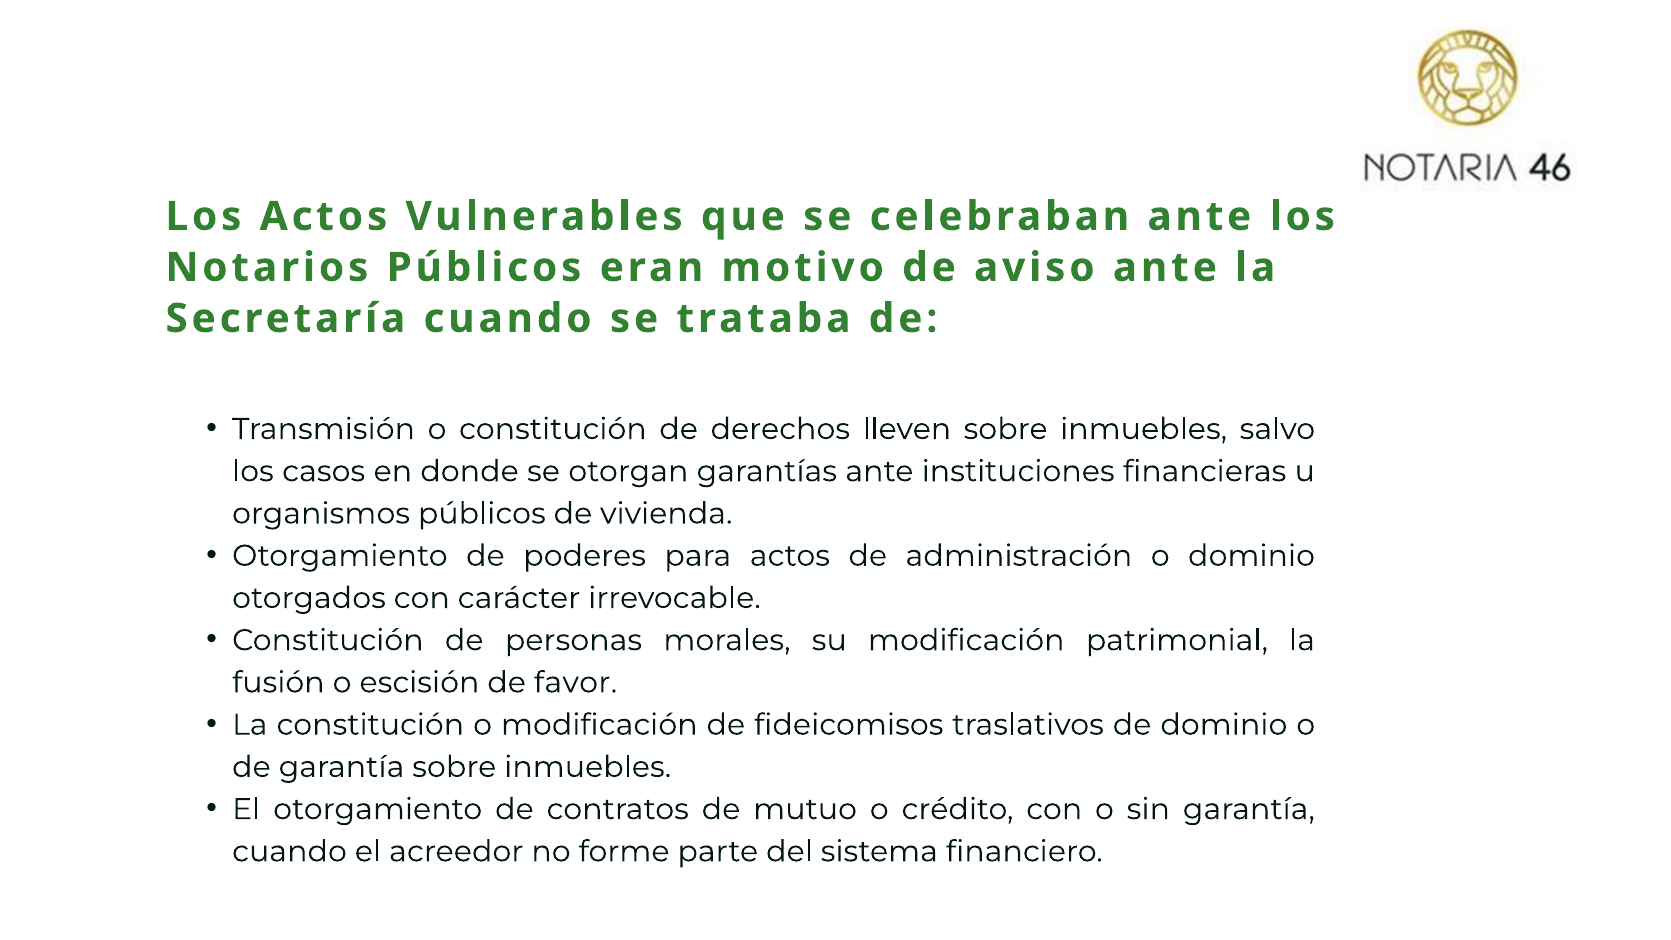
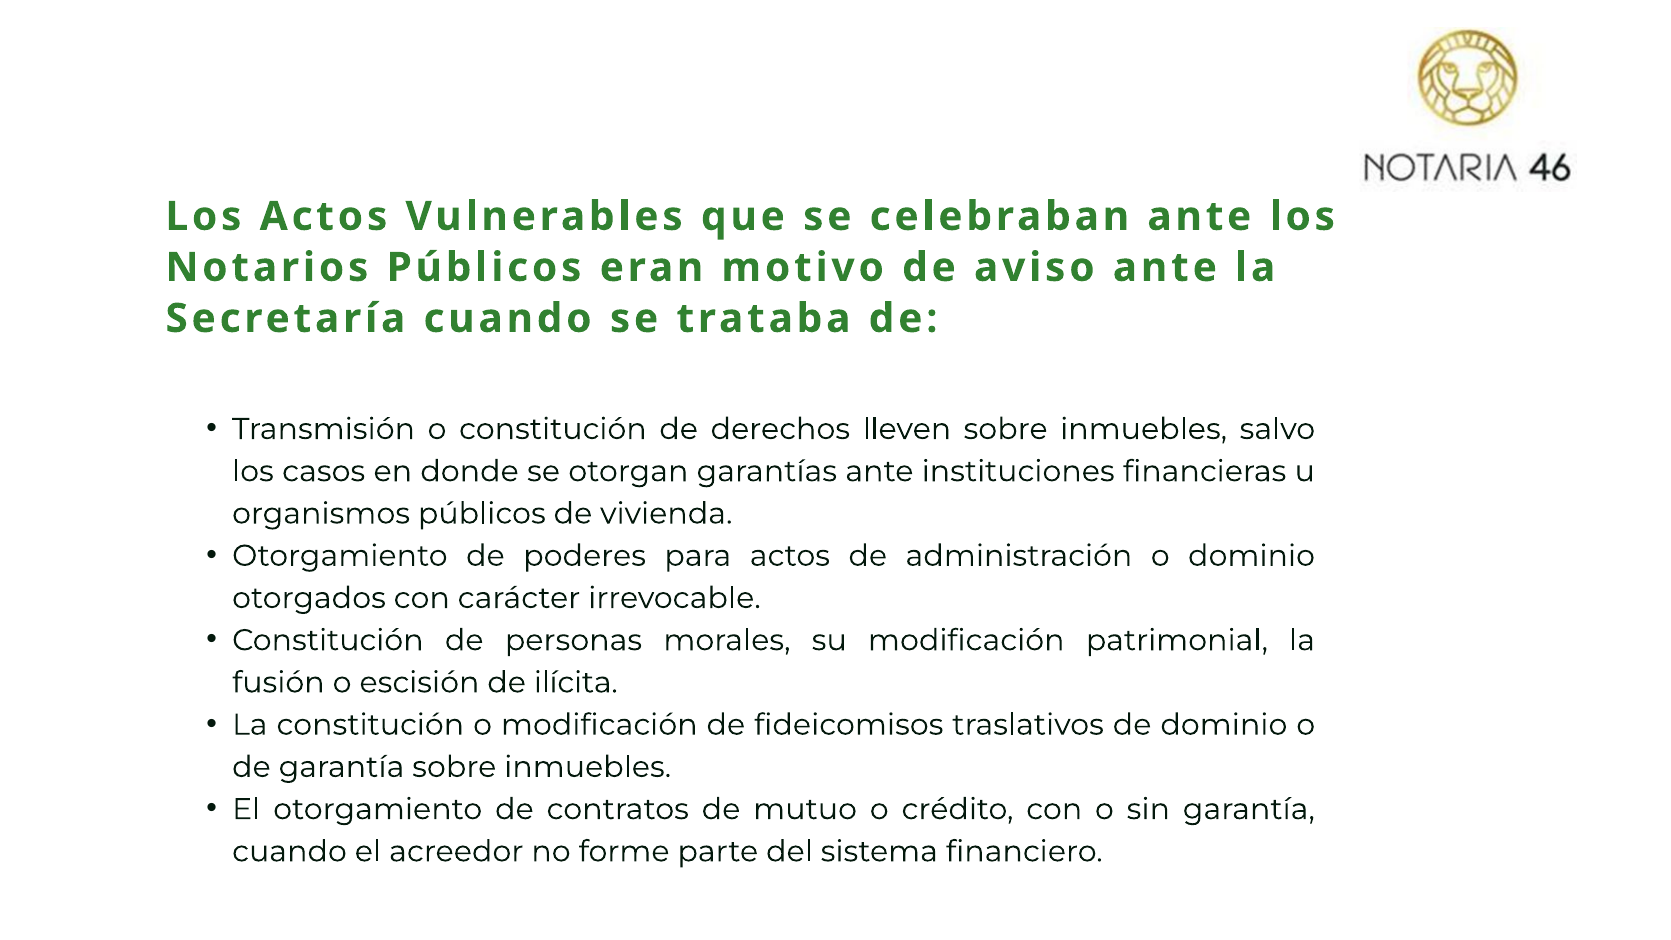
favor: favor -> ilícita (576, 682)
